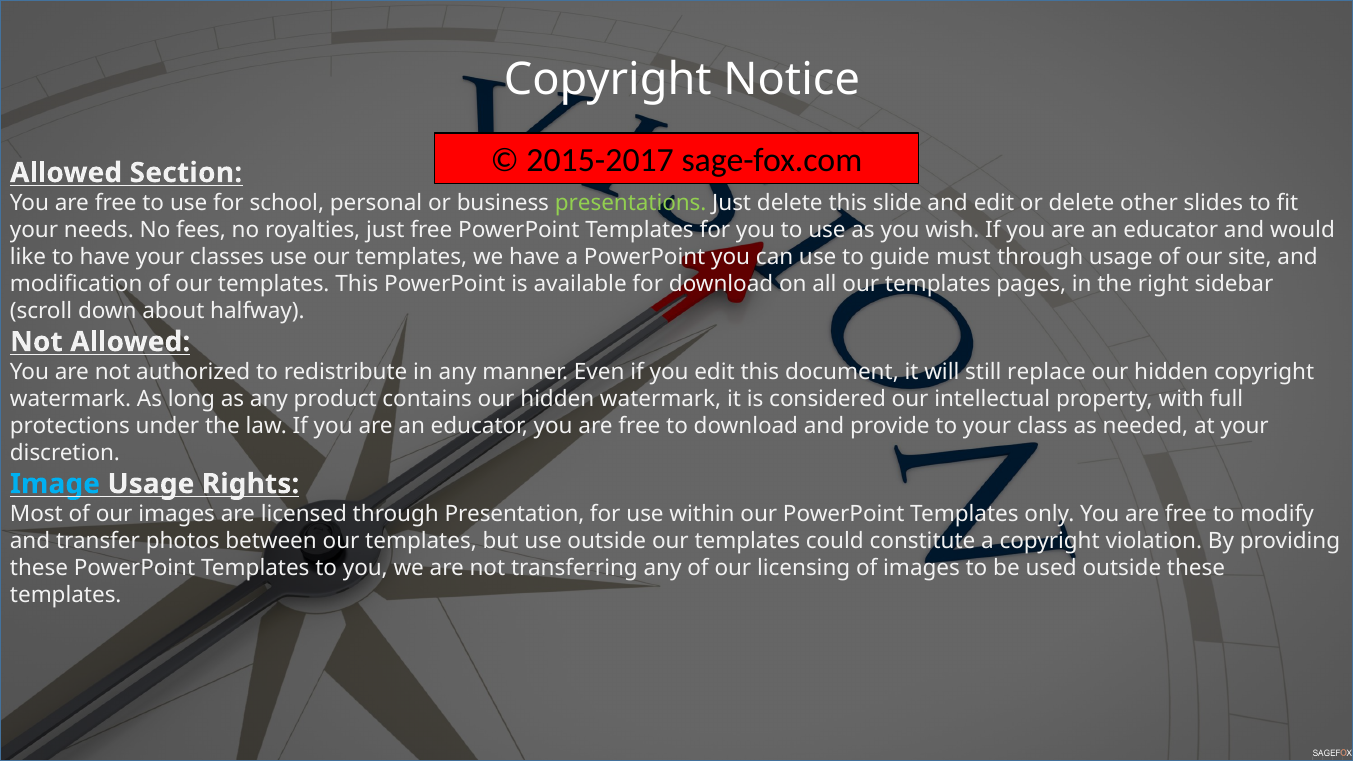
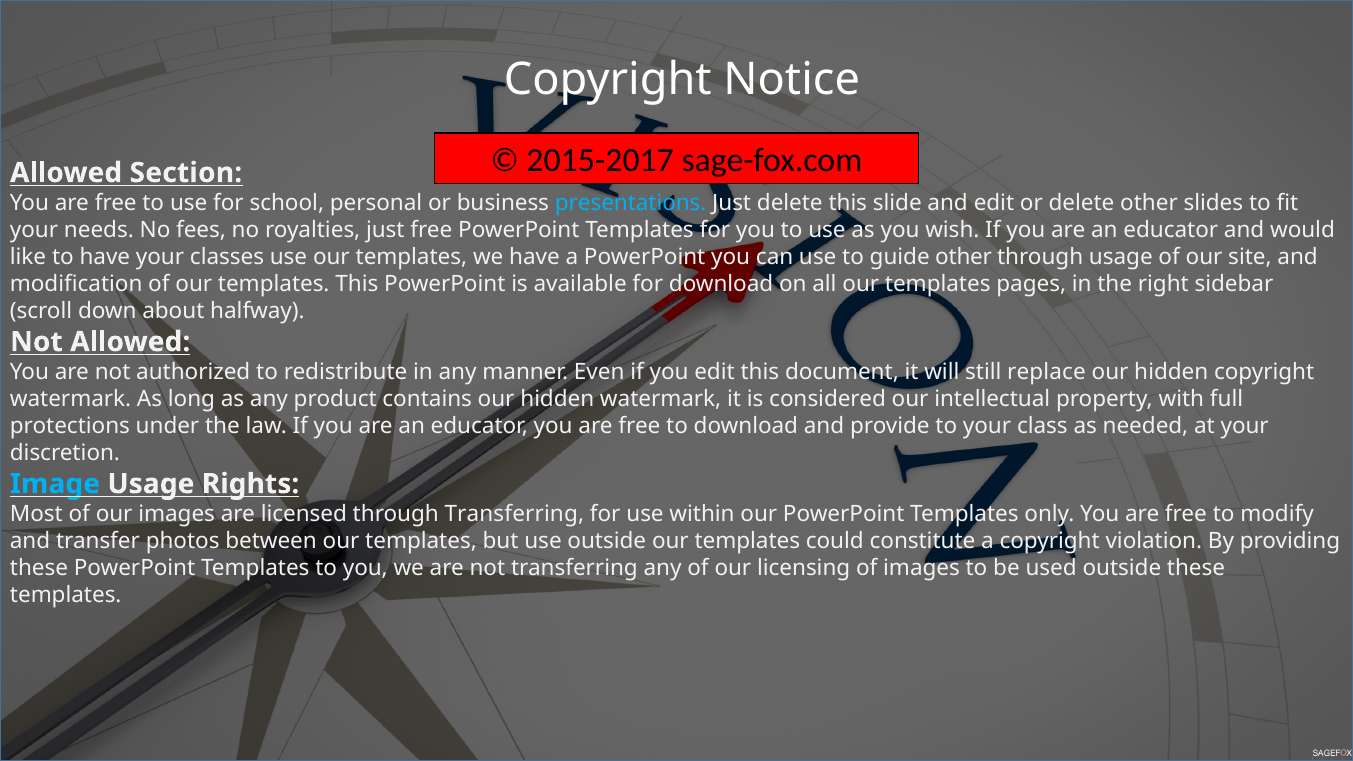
presentations colour: light green -> light blue (631, 203)
guide must: must -> other (964, 257)
through Presentation: Presentation -> Transferring (514, 514)
